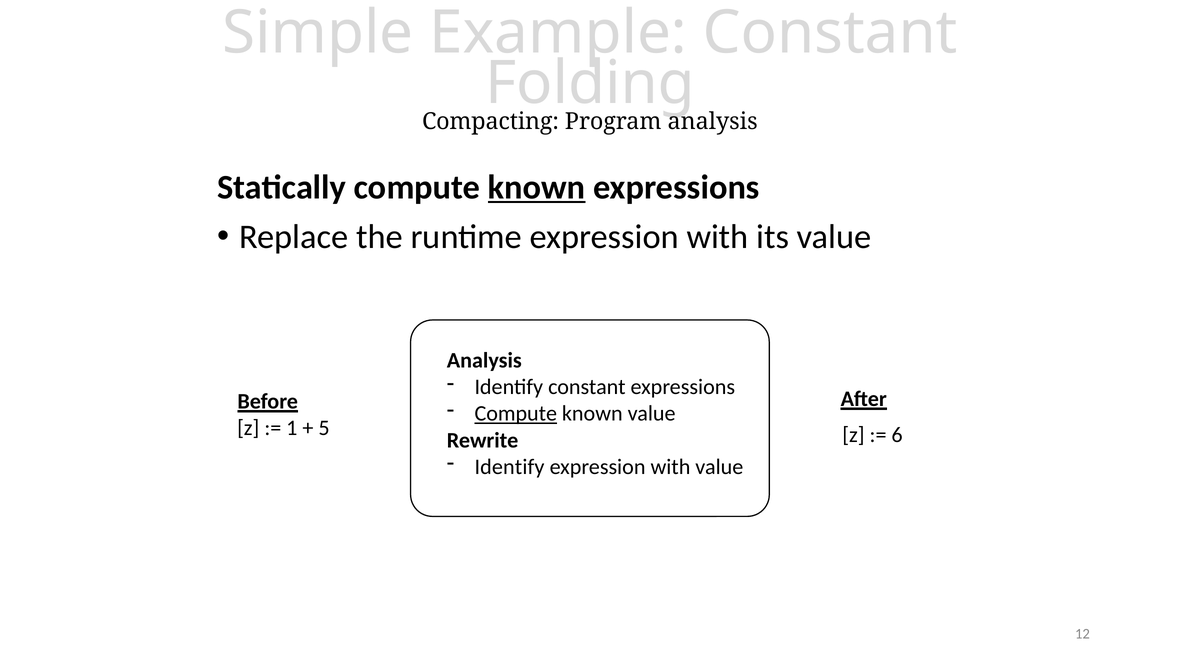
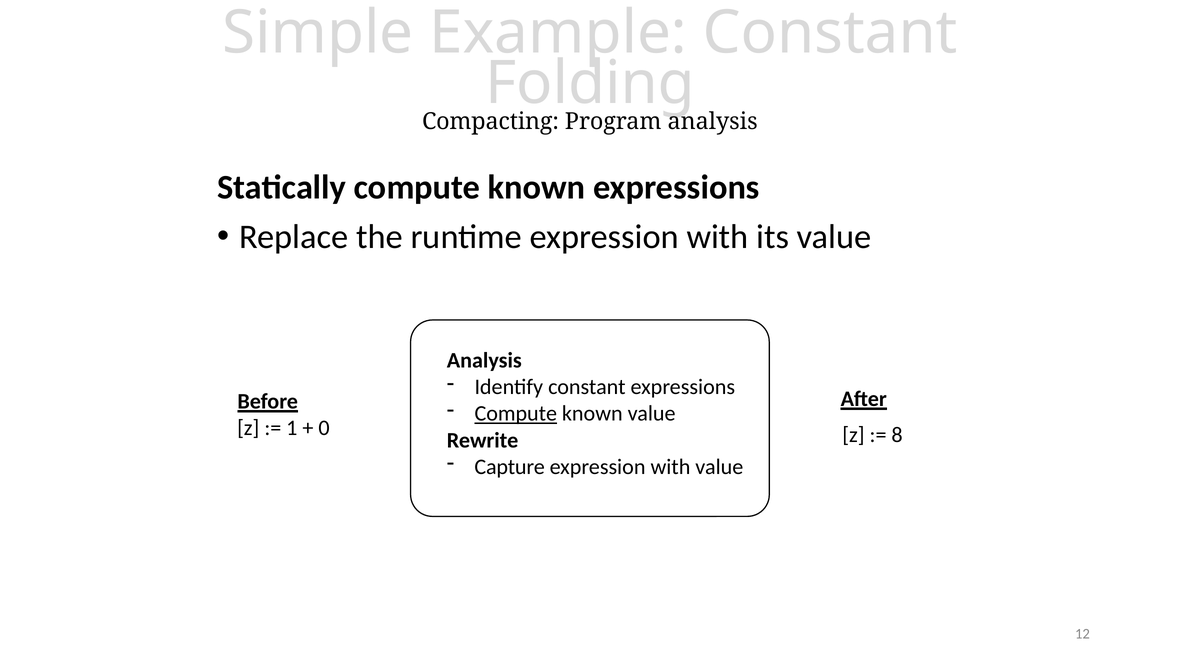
known underline: present -> none (537, 187)
5: 5 -> 0 (324, 428)
6: 6 -> 8 (897, 435)
Identify: Identify -> Capture (510, 467)
